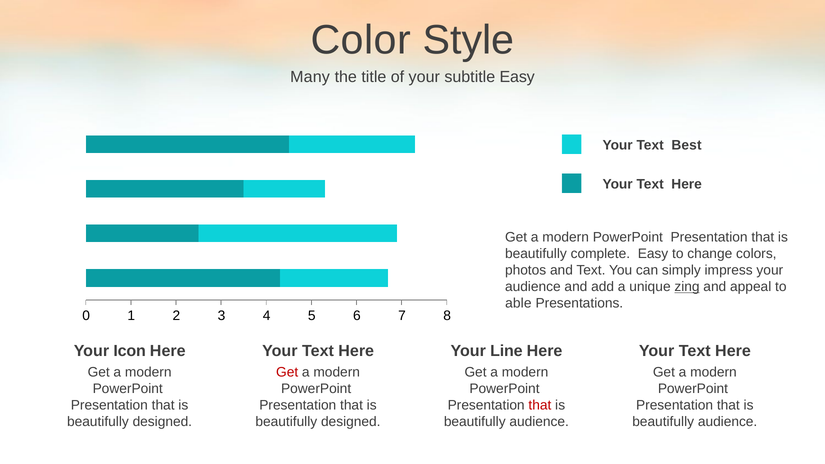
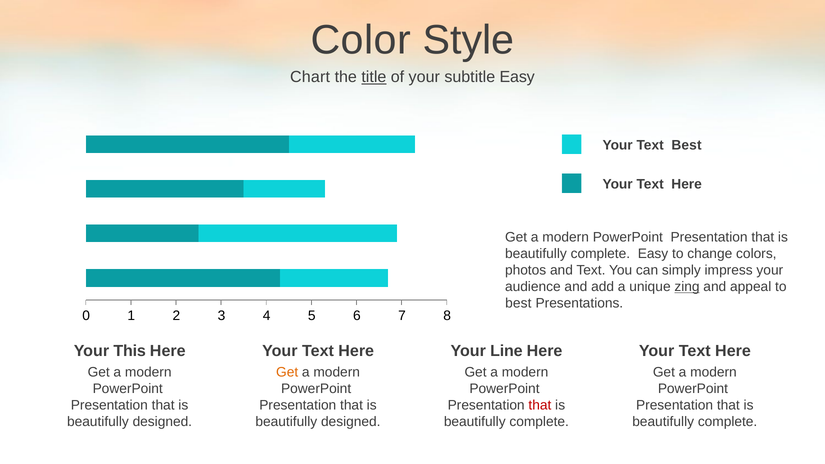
Many: Many -> Chart (310, 77)
title underline: none -> present (374, 77)
able: able -> best (518, 303)
Icon: Icon -> This (130, 351)
Get colour: red -> orange (287, 372)
audience: audience -> complete (539, 422)
audience: audience -> complete (728, 422)
